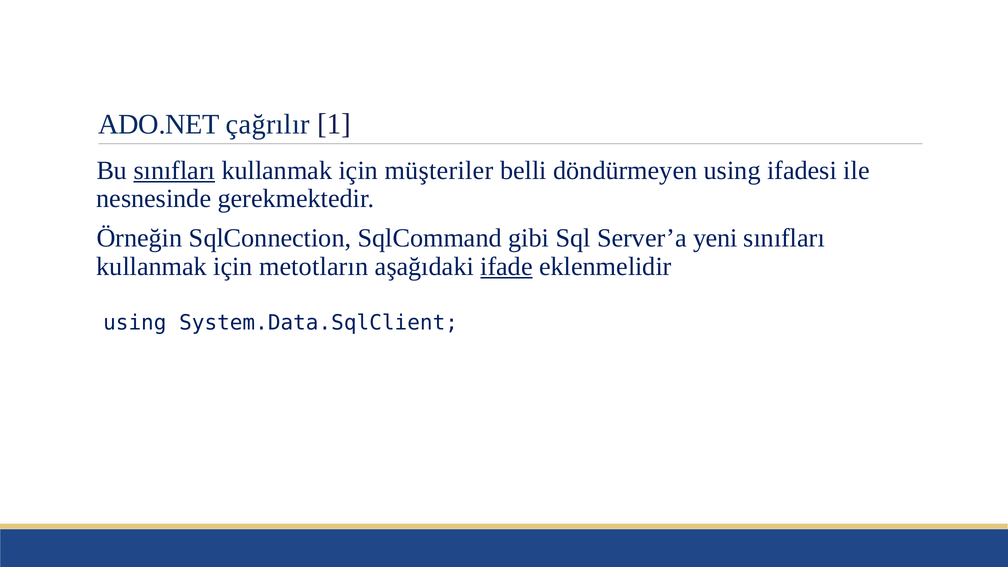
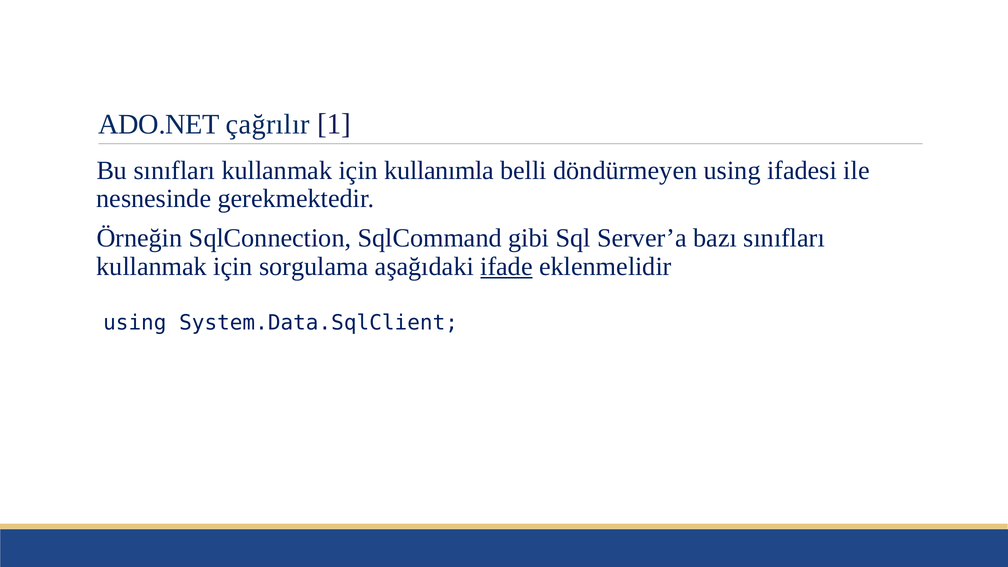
sınıfları underline: present -> none (174, 170)
müşteriler: müşteriler -> kullanımla (439, 170)
yeni: yeni -> bazı (715, 238)
metotların: metotların -> sorgulama (314, 267)
